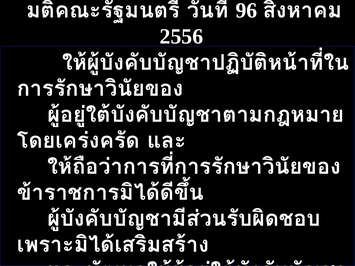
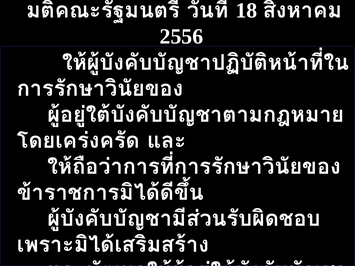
96: 96 -> 18 (246, 11)
